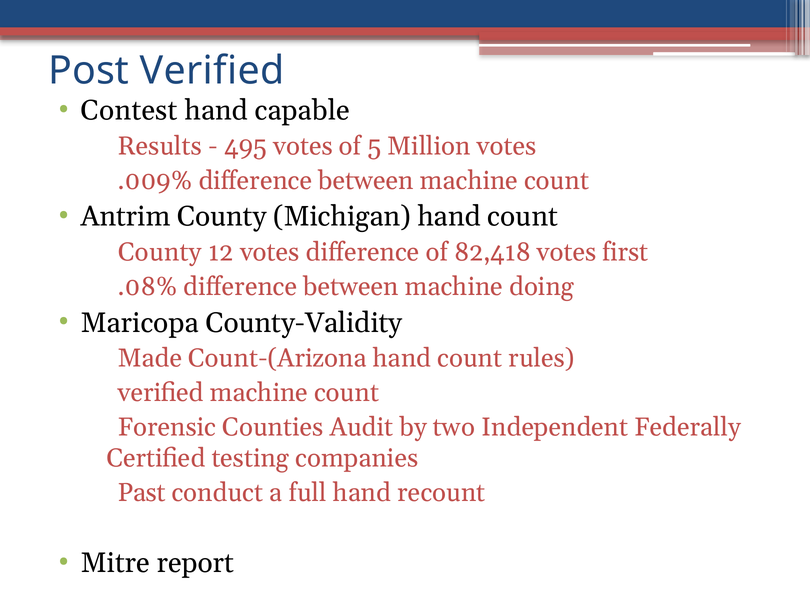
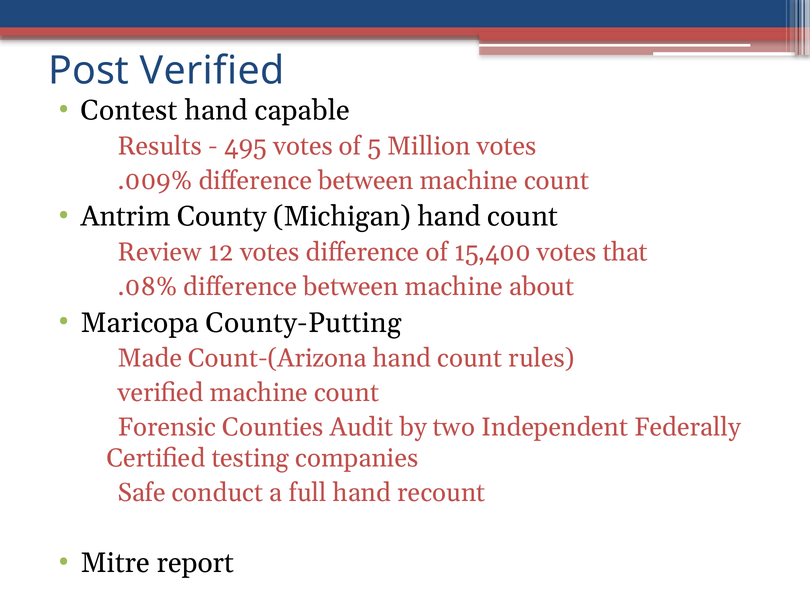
County: County -> Review (160, 252)
82,418: 82,418 -> 15,400 (493, 252)
first: first -> that (625, 252)
doing: doing -> about (542, 287)
County-Validity: County-Validity -> County-Putting (304, 322)
Past: Past -> Safe (142, 492)
